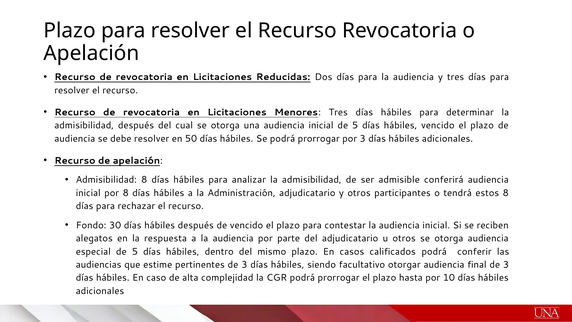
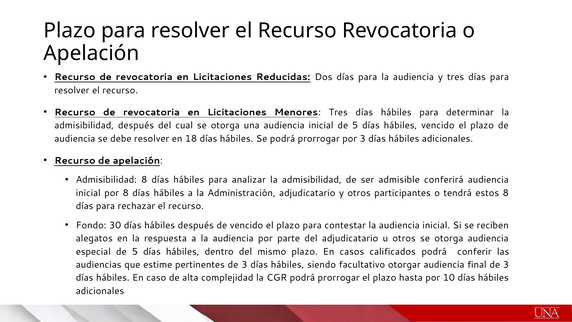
50: 50 -> 18 (191, 139)
